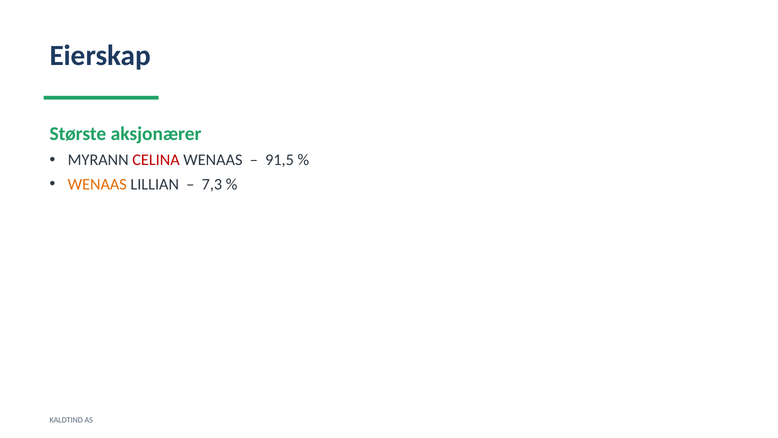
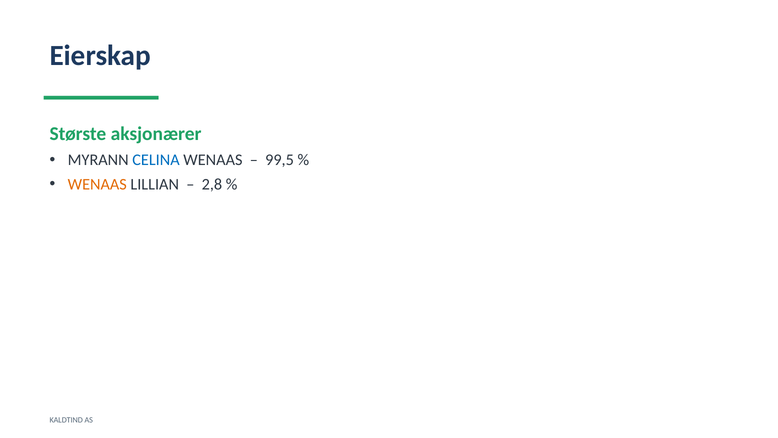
CELINA colour: red -> blue (156, 160)
91,5: 91,5 -> 99,5 (280, 160)
7,3: 7,3 -> 2,8 (212, 184)
